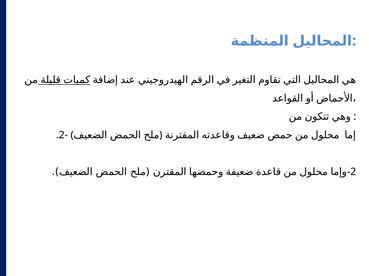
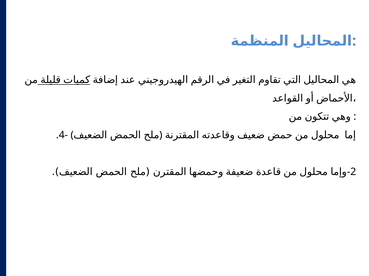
.2-: .2- -> .4- (62, 135)
